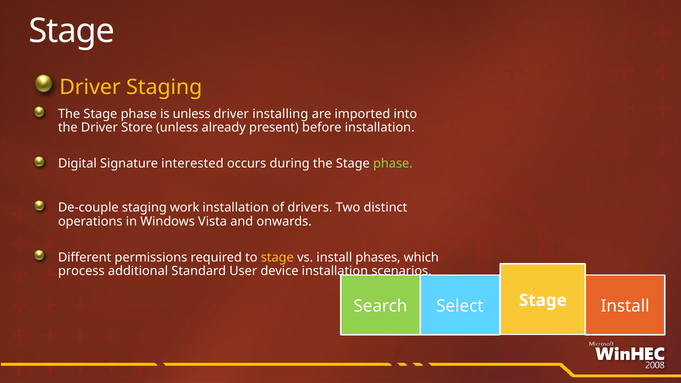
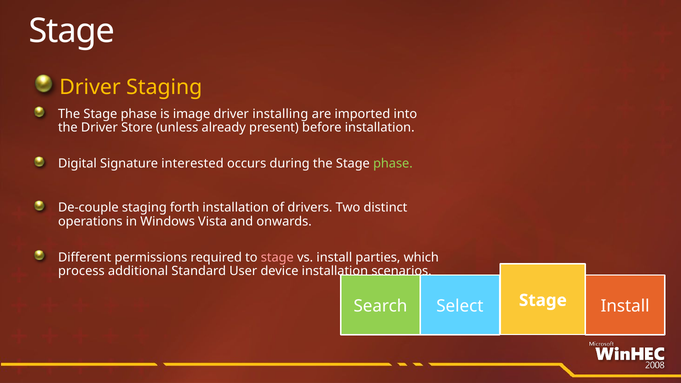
is unless: unless -> image (192, 114)
work: work -> forth (185, 208)
stage colour: yellow -> pink (277, 258)
phases: phases -> parties (378, 258)
